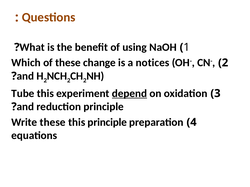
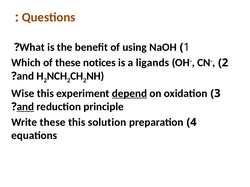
change: change -> notices (99, 63)
notices: notices -> ligands (153, 63)
Tube: Tube -> Wise (23, 94)
and underline: none -> present (25, 107)
this principle: principle -> solution (107, 123)
